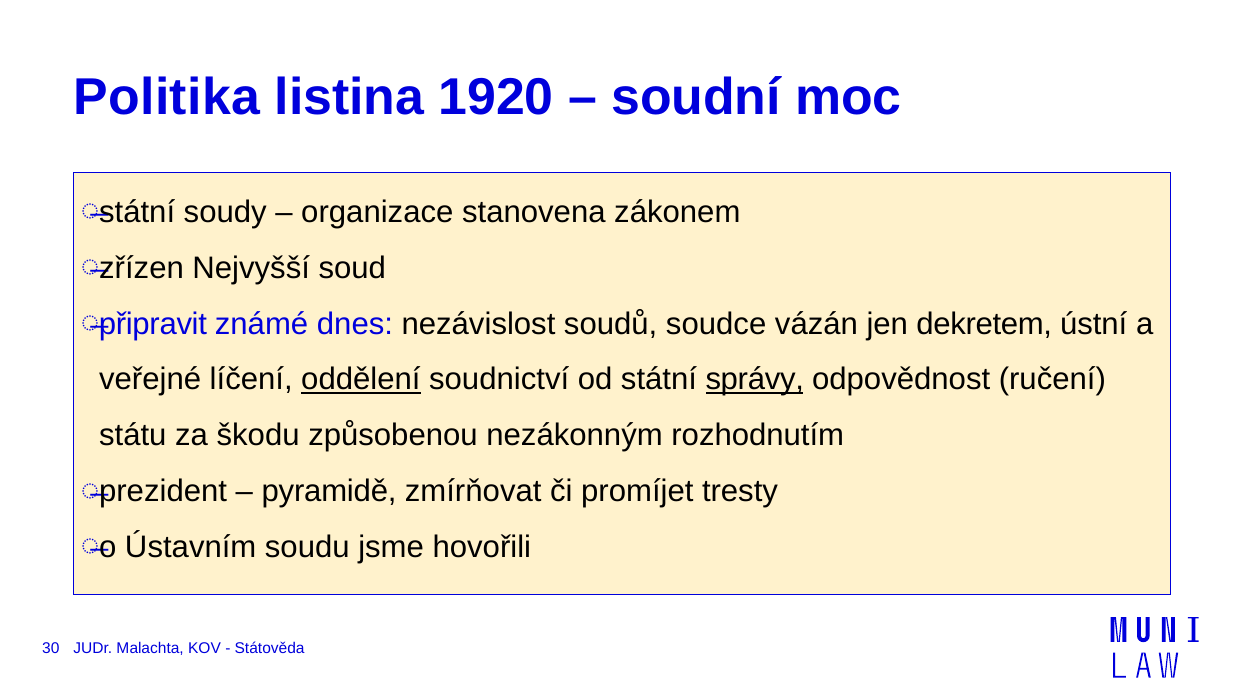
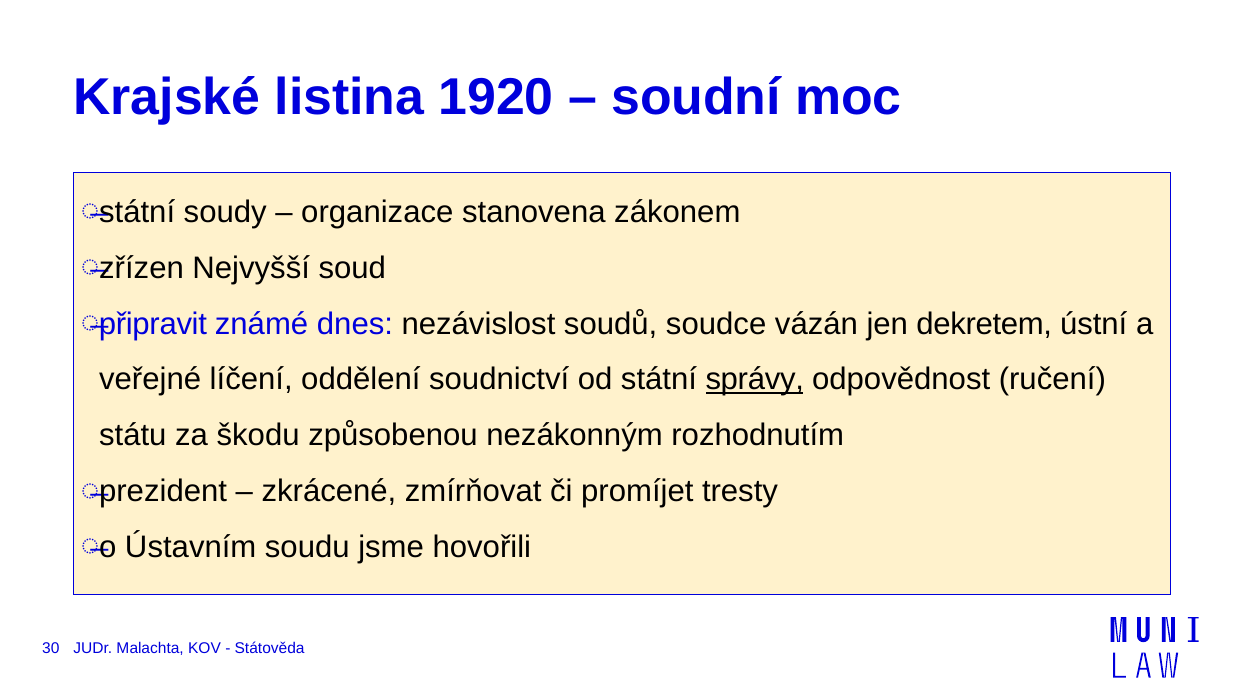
Politika: Politika -> Krajské (167, 98)
oddělení underline: present -> none (361, 380)
pyramidě: pyramidě -> zkrácené (329, 492)
